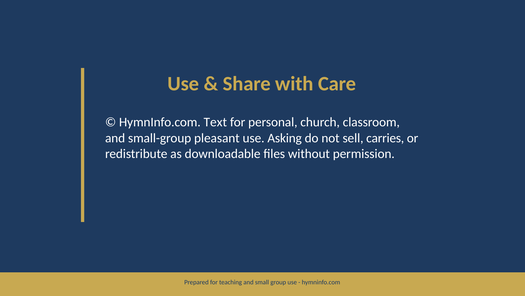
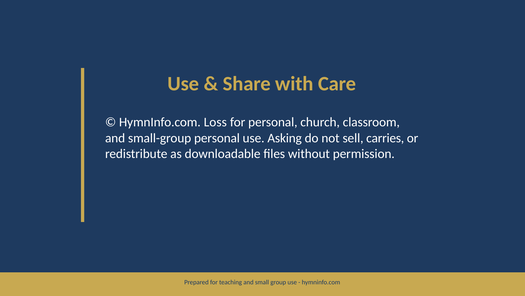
Text: Text -> Loss (215, 122)
small-group pleasant: pleasant -> personal (217, 138)
